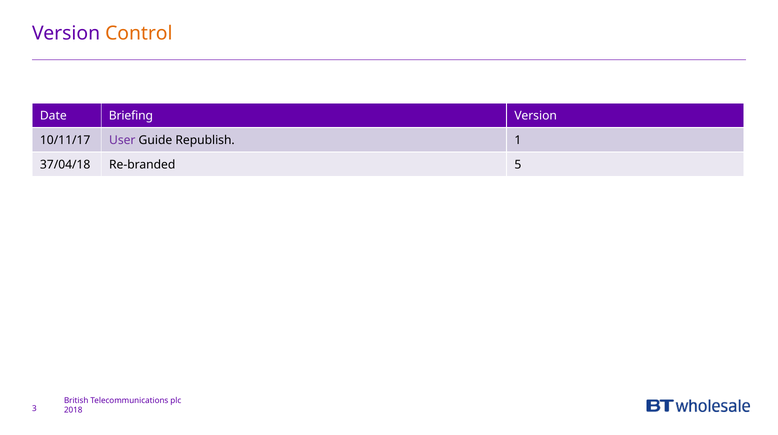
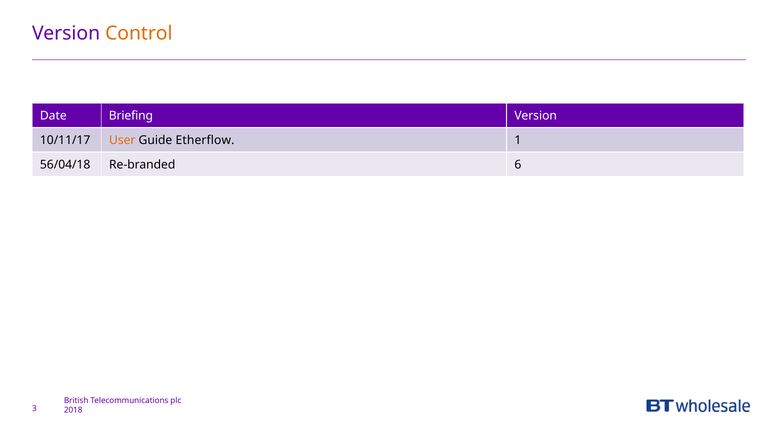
User colour: purple -> orange (122, 140)
Republish: Republish -> Etherflow (205, 140)
37/04/18: 37/04/18 -> 56/04/18 (65, 165)
5: 5 -> 6 (518, 165)
